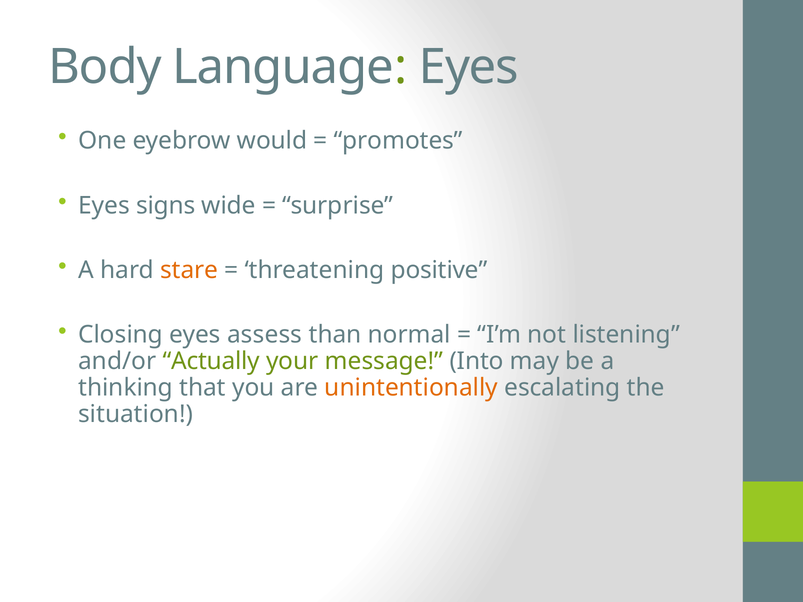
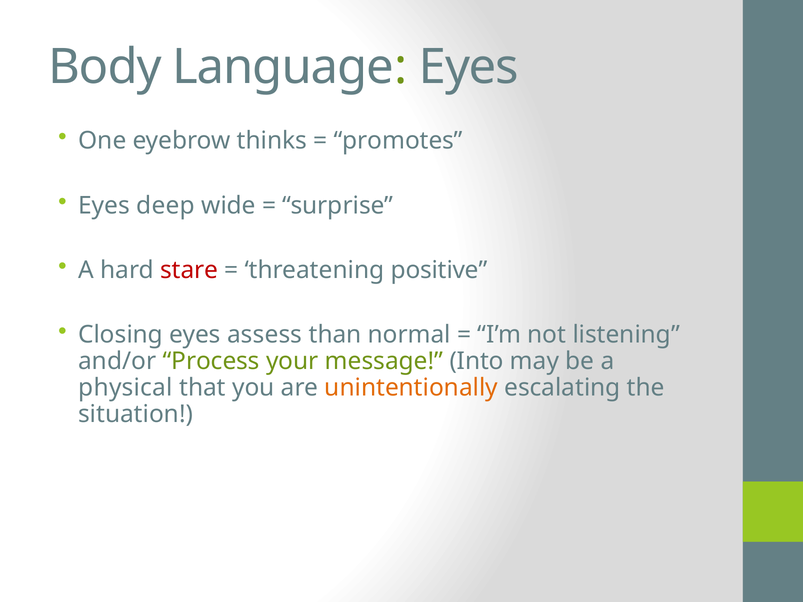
would: would -> thinks (272, 141)
signs: signs -> deep (165, 206)
stare colour: orange -> red (189, 270)
Actually: Actually -> Process (211, 362)
thinking: thinking -> physical (126, 388)
